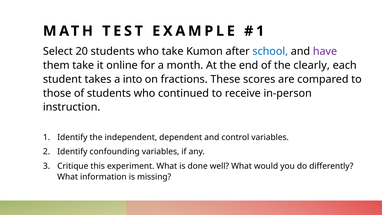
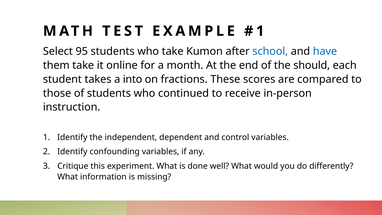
20: 20 -> 95 (82, 51)
have colour: purple -> blue (325, 51)
clearly: clearly -> should (312, 65)
